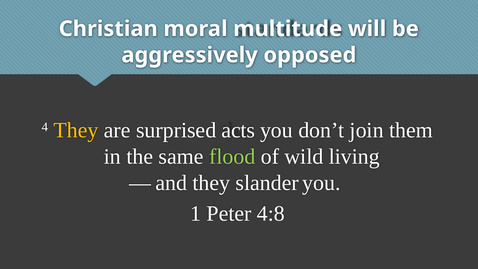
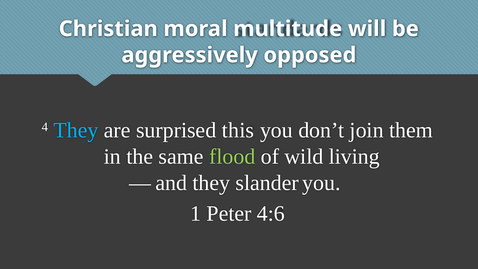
They colour: yellow -> light blue (76, 130)
acts: acts -> this (238, 130)
4:8: 4:8 -> 4:6 (271, 214)
